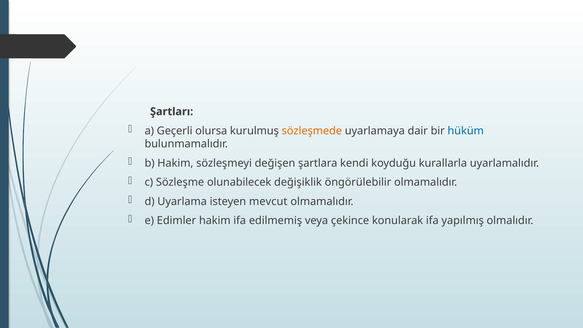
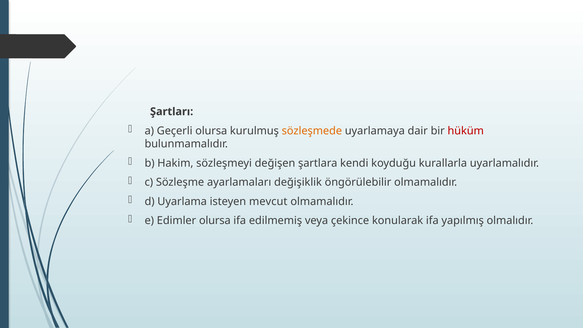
hüküm colour: blue -> red (466, 131)
olunabilecek: olunabilecek -> ayarlamaları (239, 182)
Edimler hakim: hakim -> olursa (215, 221)
